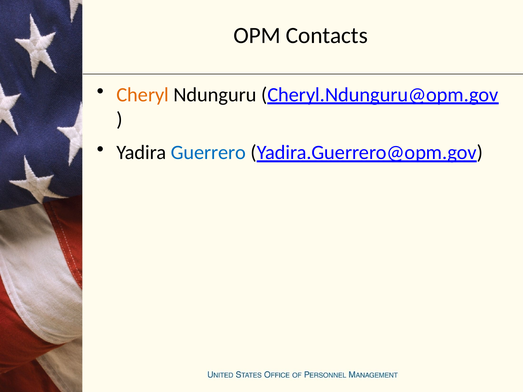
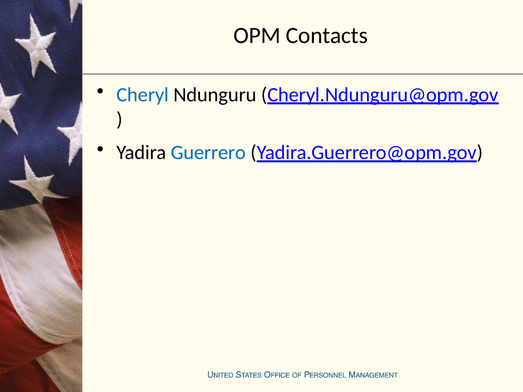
Cheryl colour: orange -> blue (143, 95)
